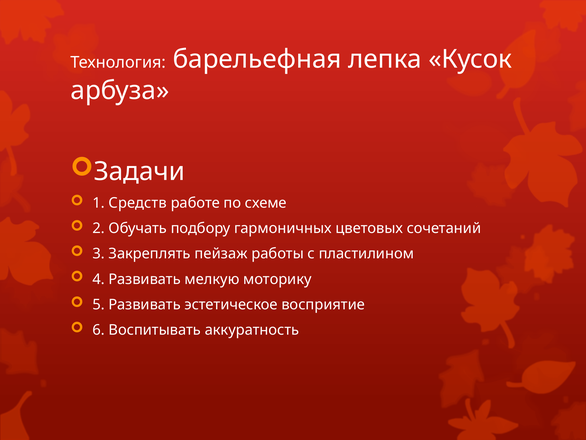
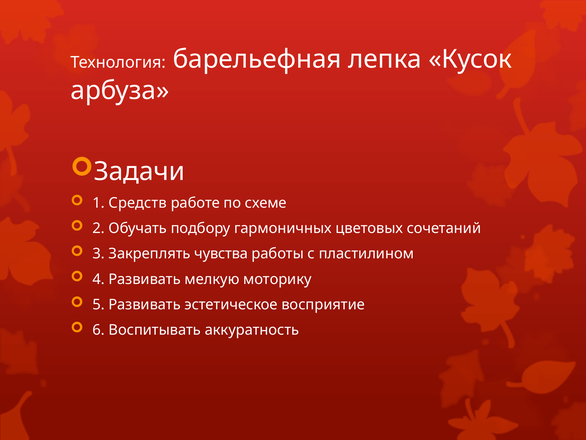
пейзаж: пейзаж -> чувства (221, 253)
